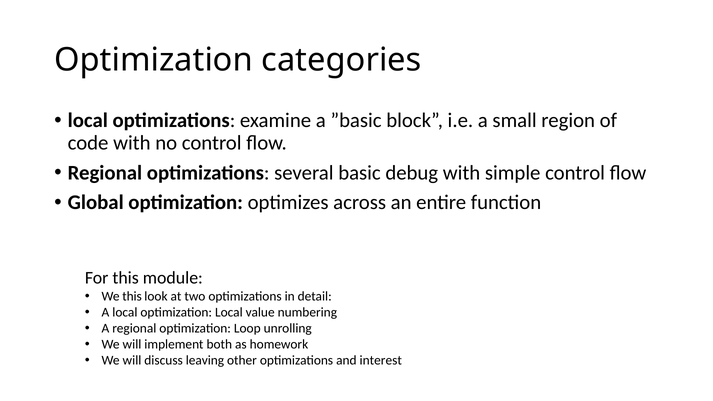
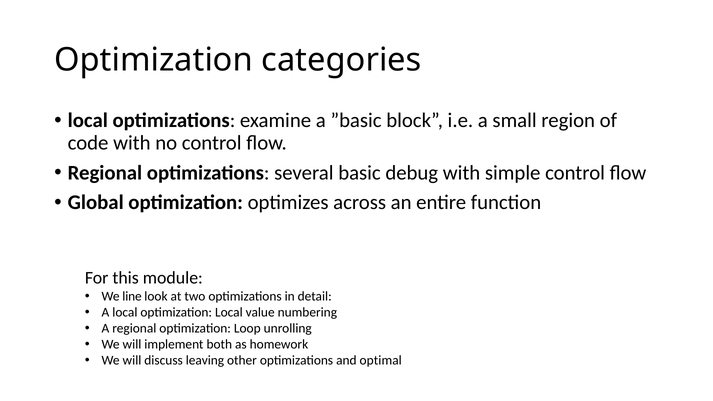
We this: this -> line (132, 296)
interest: interest -> optimal (381, 361)
